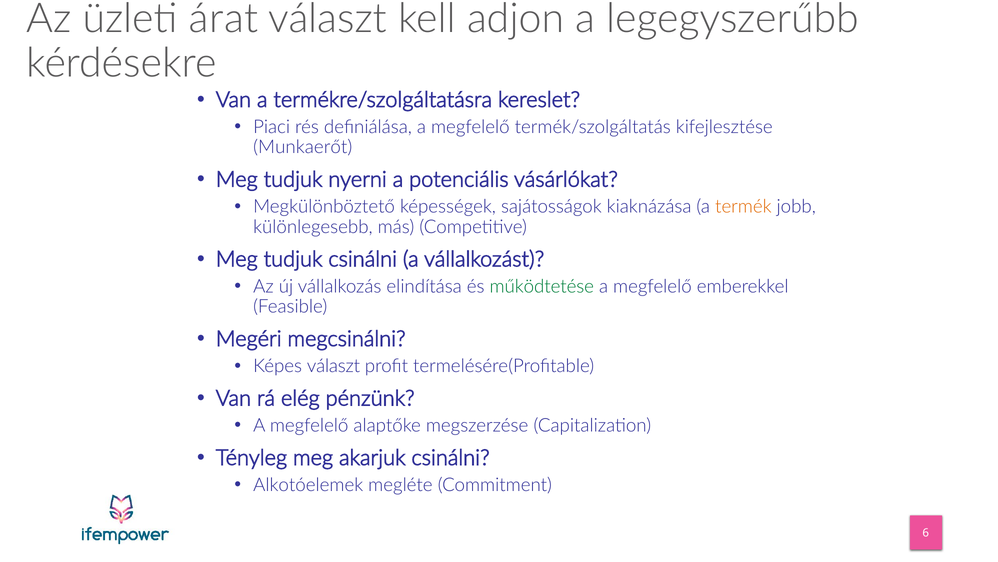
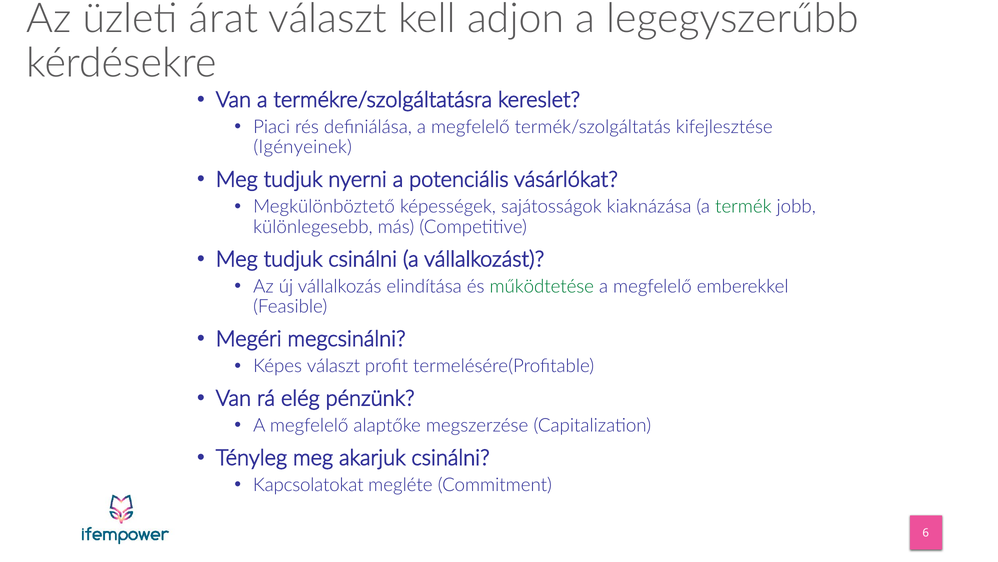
Munkaerőt: Munkaerőt -> Igényeinek (303, 147)
termék colour: orange -> green (743, 206)
Alkotóelemek: Alkotóelemek -> Kapcsolatokat (308, 485)
